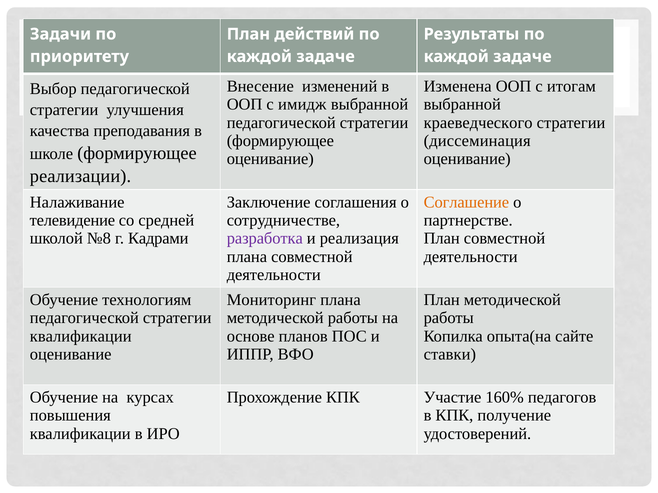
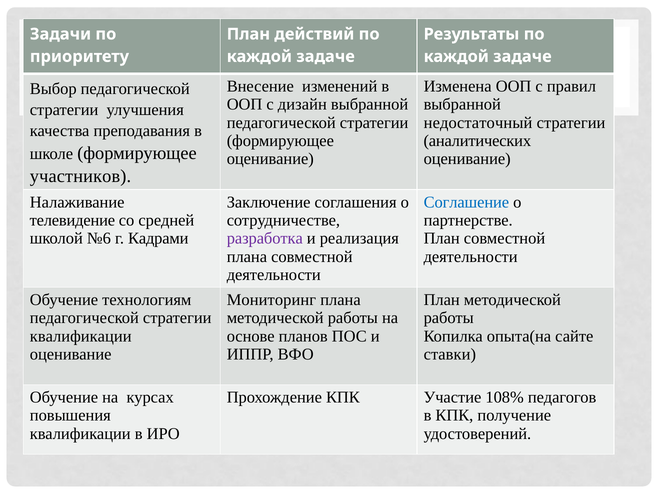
итогам: итогам -> правил (571, 86)
имидж: имидж -> дизайн (302, 105)
краеведческого: краеведческого -> недостаточный (478, 123)
диссеминация: диссеминация -> аналитических (477, 141)
реализации: реализации -> участников (81, 176)
Соглашение colour: orange -> blue (466, 202)
№8: №8 -> №6 (99, 239)
160%: 160% -> 108% (505, 398)
